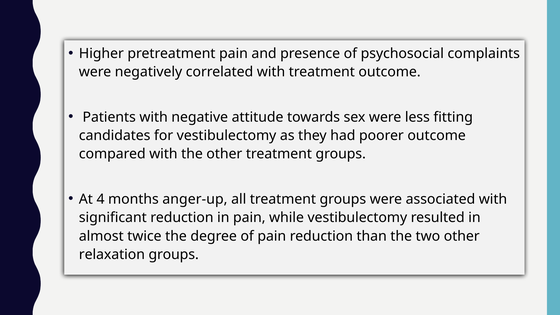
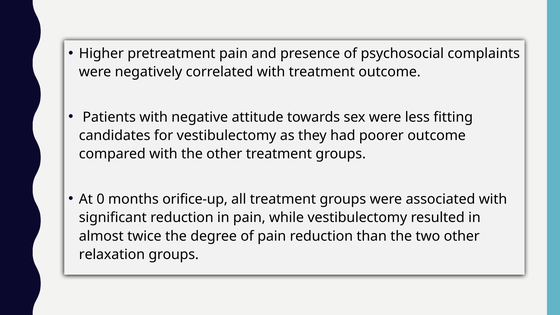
4: 4 -> 0 (101, 199)
anger-up: anger-up -> orifice-up (195, 199)
